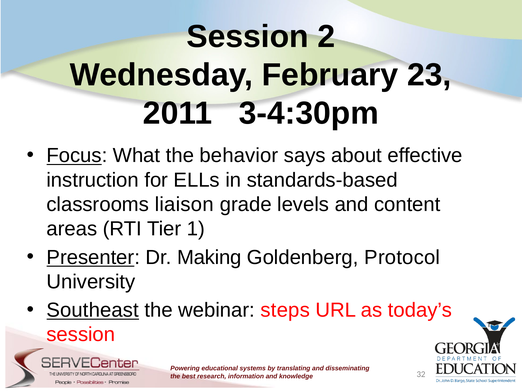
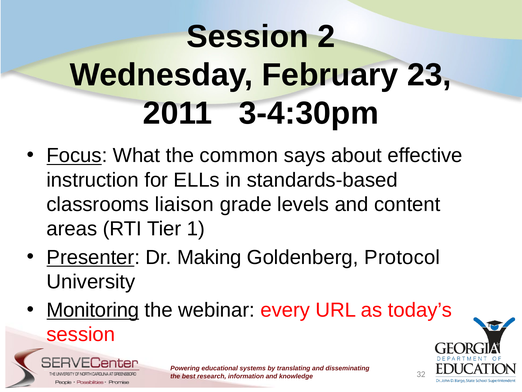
behavior: behavior -> common (239, 155)
Southeast: Southeast -> Monitoring (93, 310)
steps: steps -> every (285, 310)
